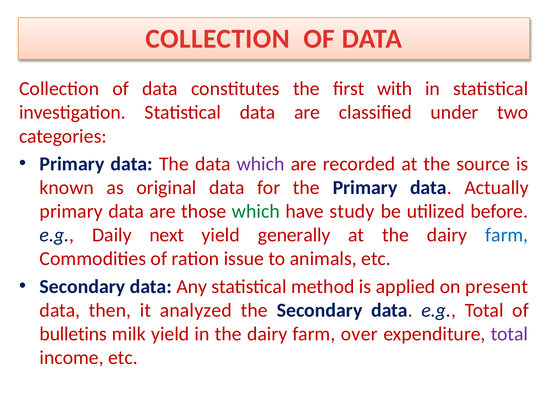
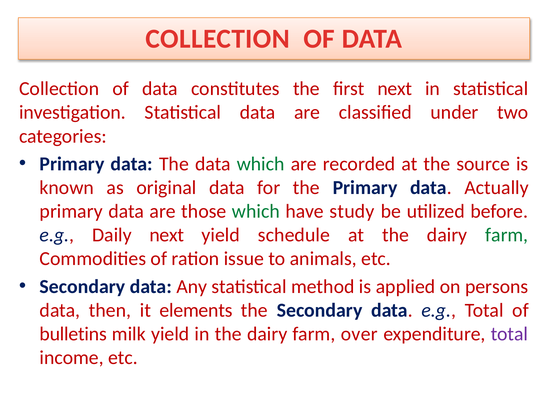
first with: with -> next (395, 89)
which colour: purple -> green (261, 164)
generally: generally -> schedule (294, 235)
farm colour: blue -> green (507, 235)
present: present -> persons (497, 286)
analyzed: analyzed -> elements (196, 310)
